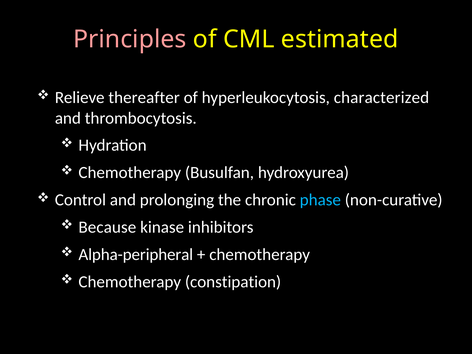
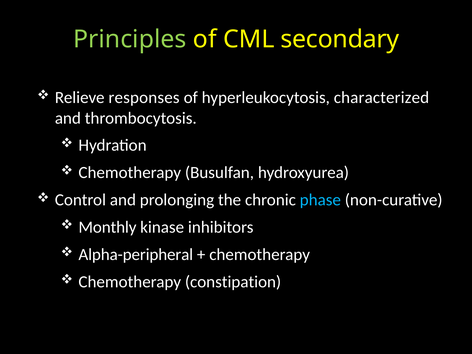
Principles colour: pink -> light green (130, 39)
estimated: estimated -> secondary (340, 39)
thereafter: thereafter -> responses (144, 98)
Because: Because -> Monthly (107, 227)
